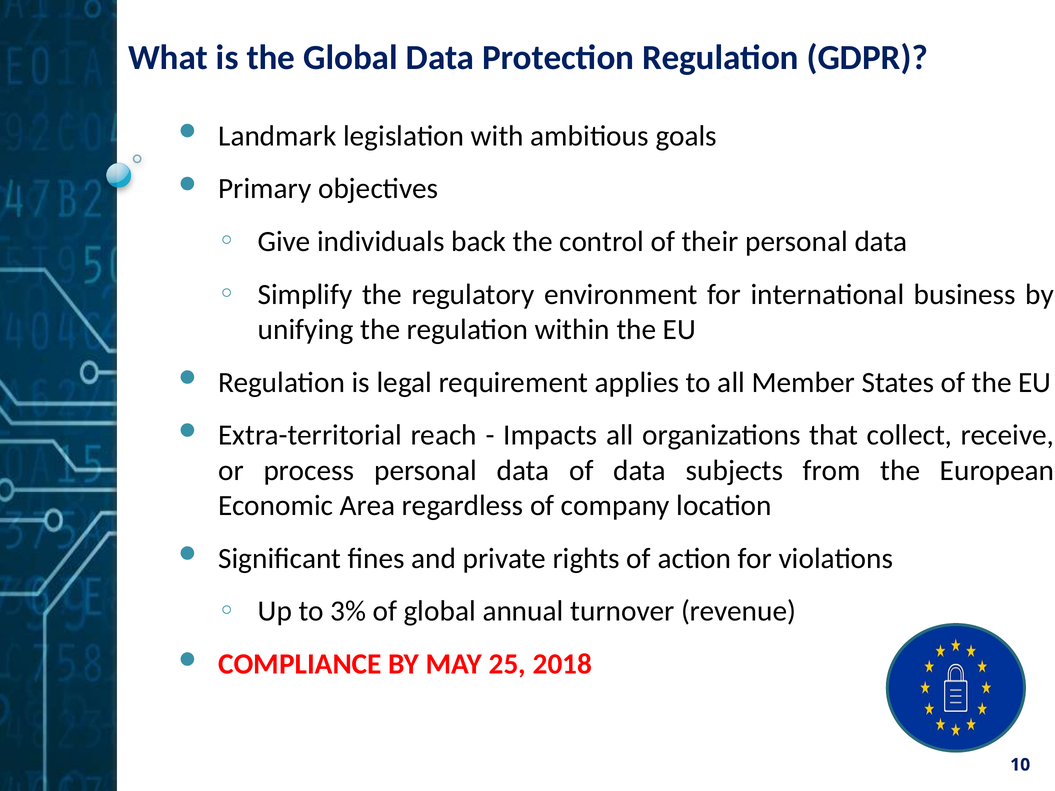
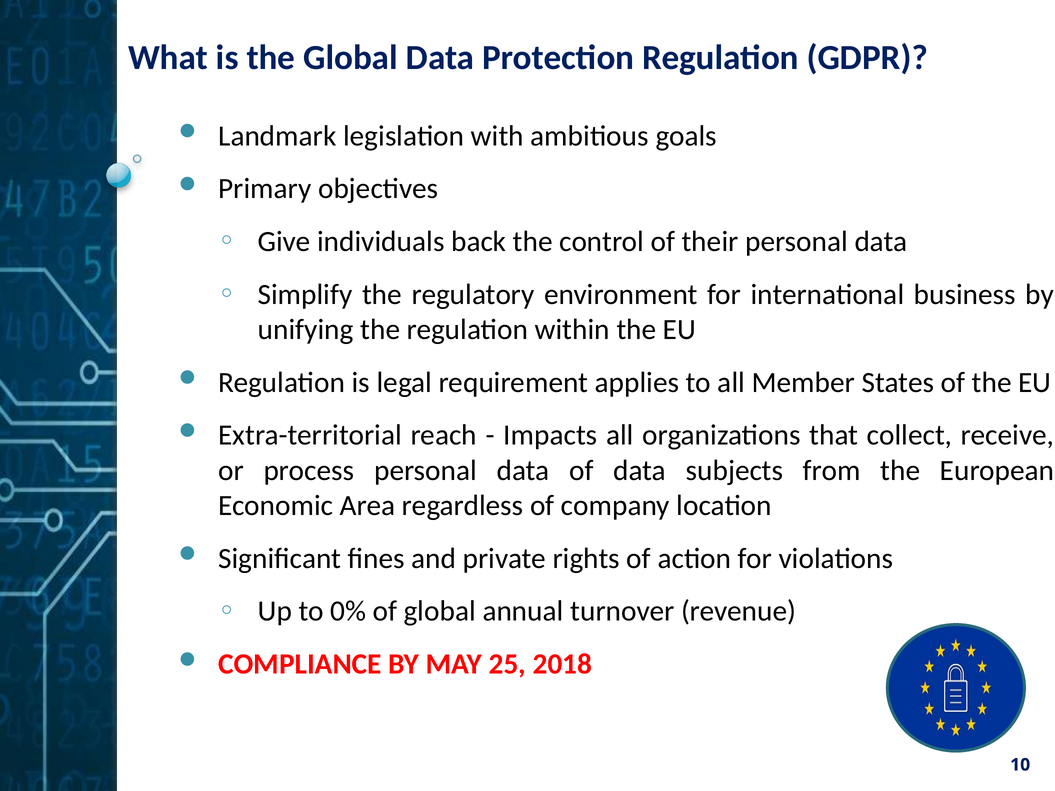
3%: 3% -> 0% (348, 611)
